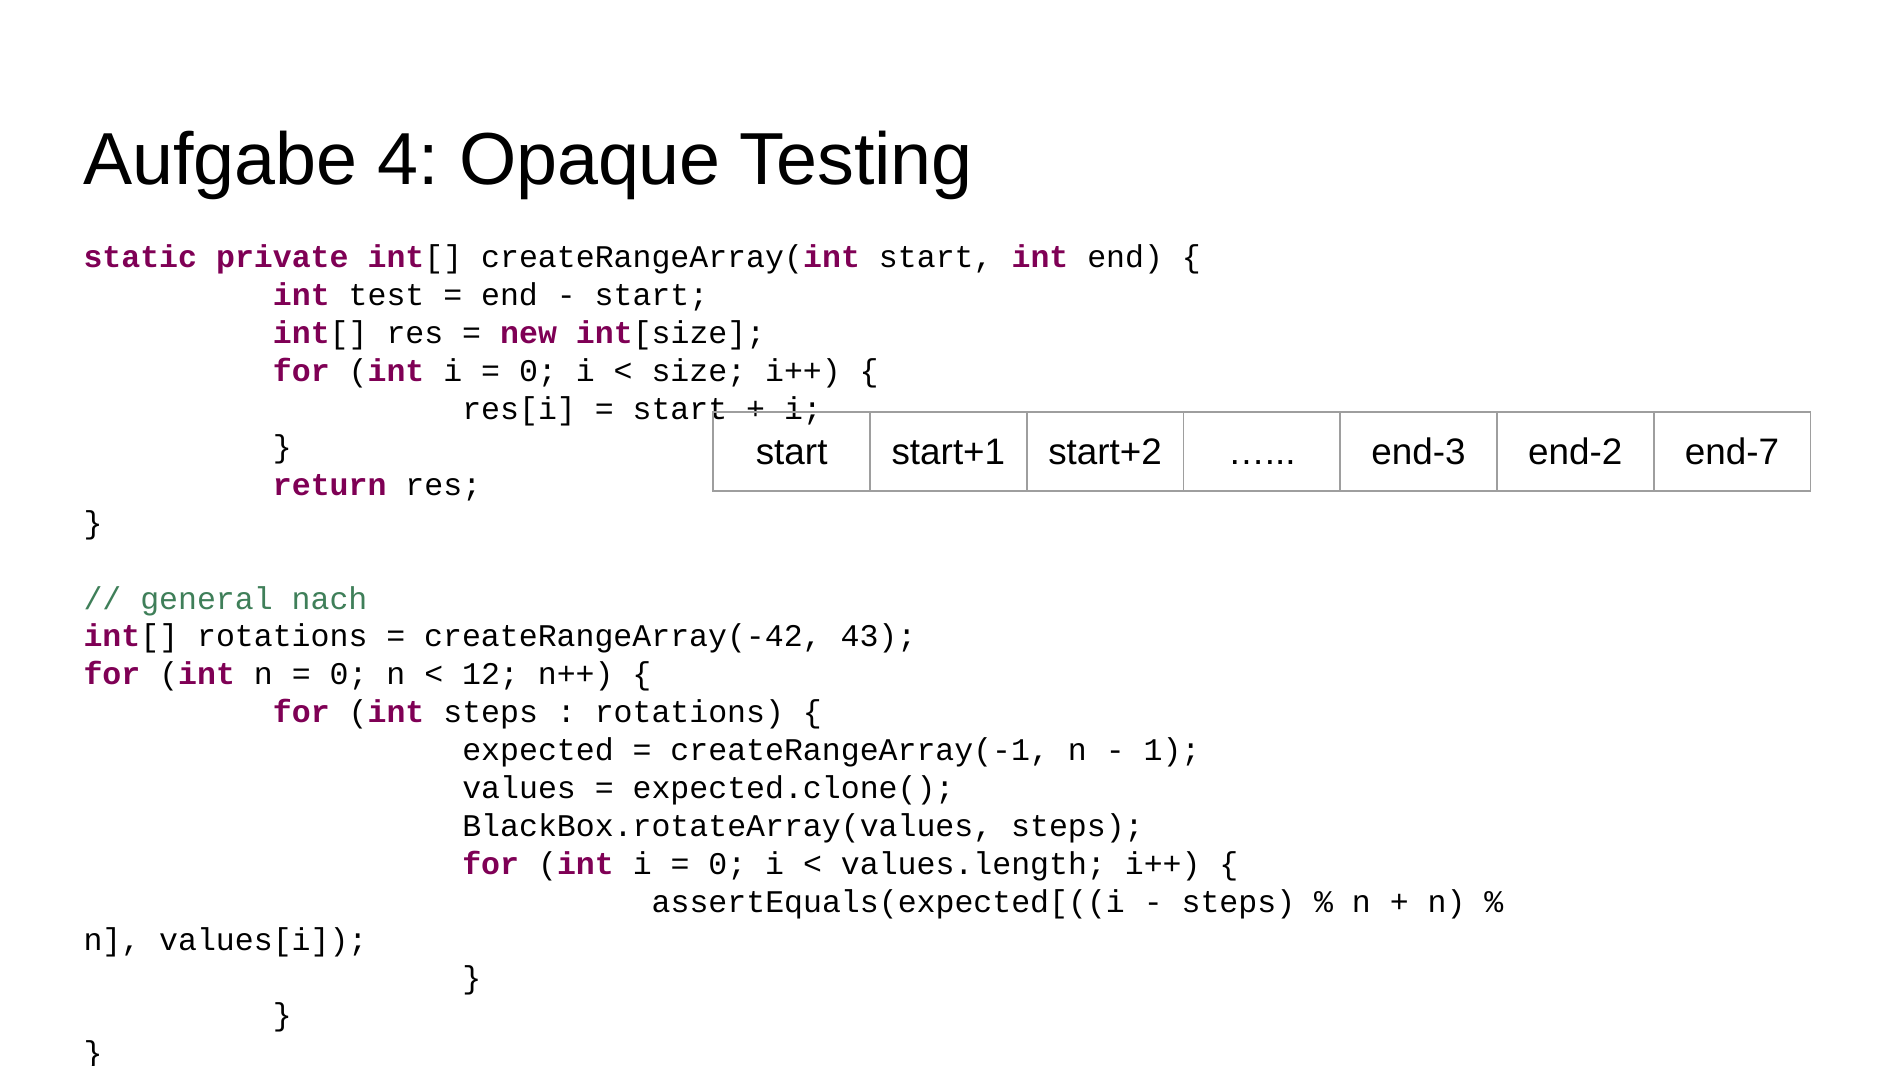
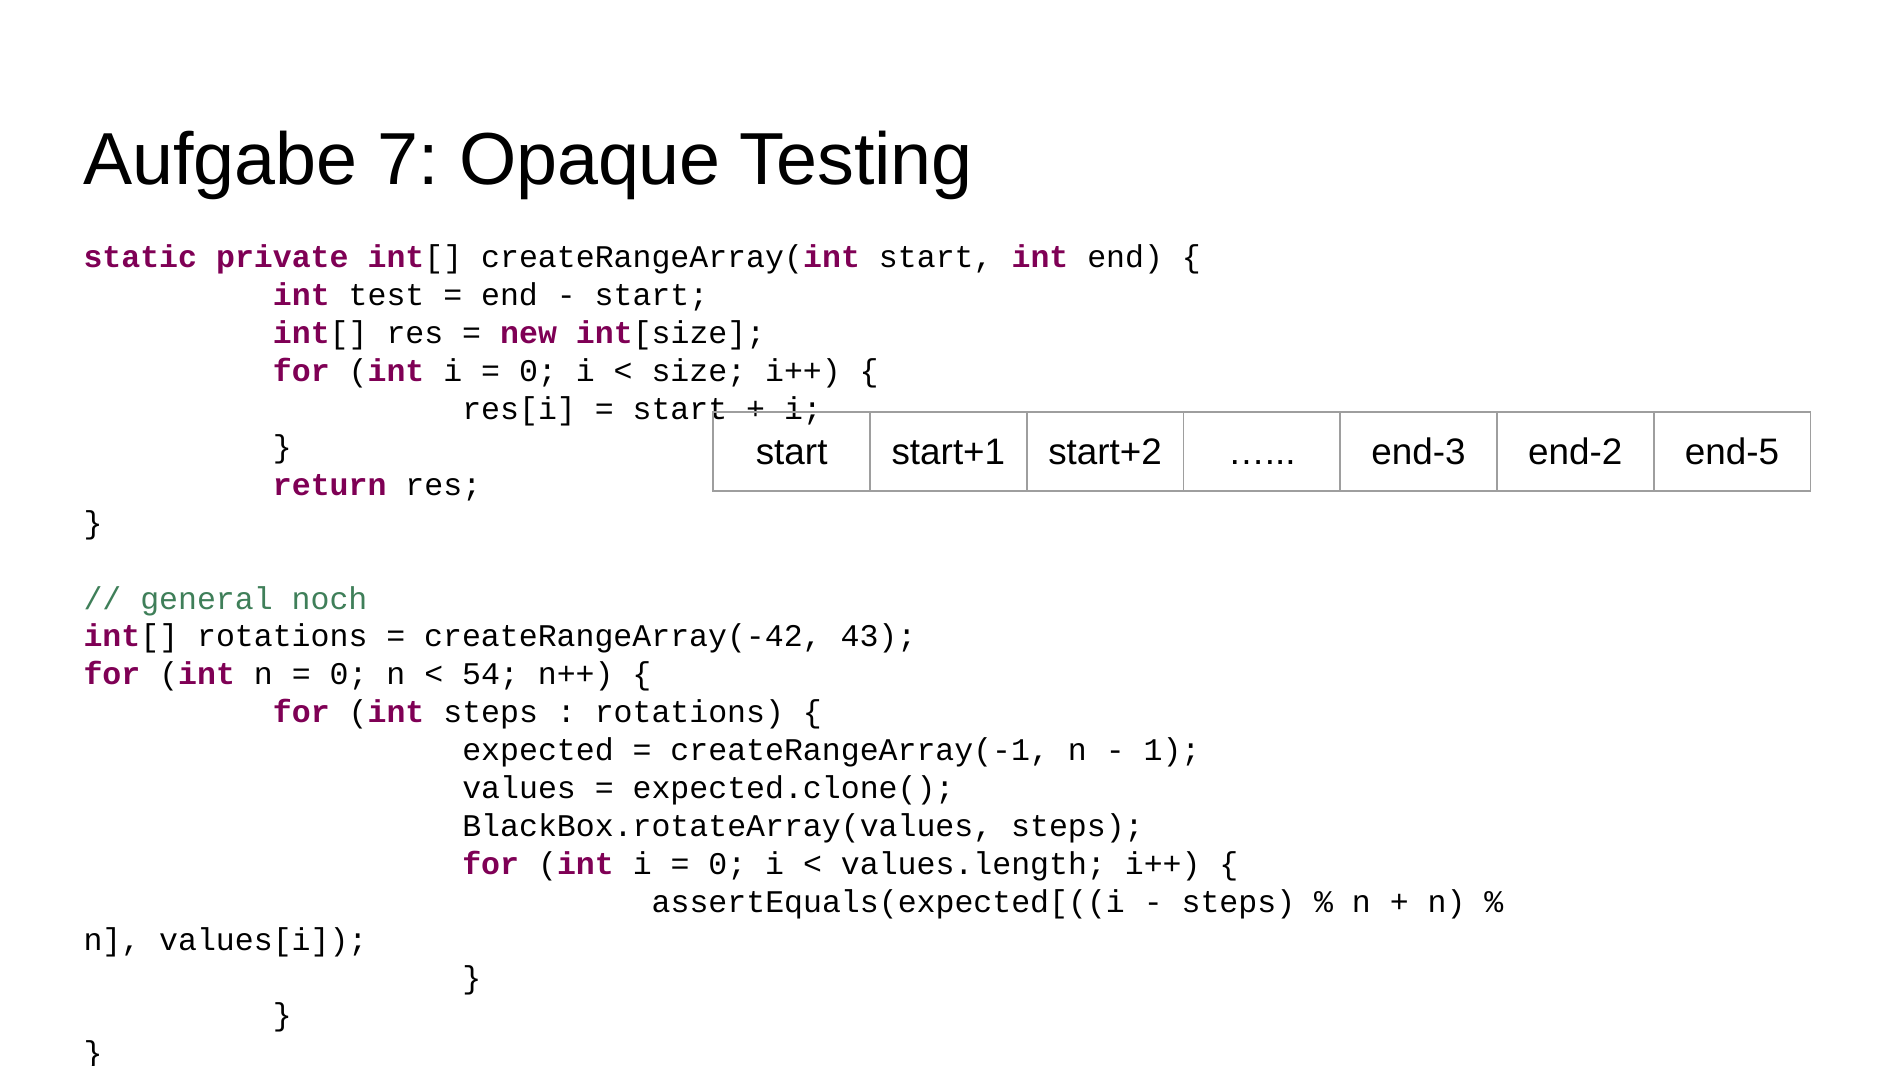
4: 4 -> 7 (408, 160)
end-7: end-7 -> end-5 (1732, 452)
nach: nach -> noch (330, 598)
12: 12 -> 54 (491, 674)
